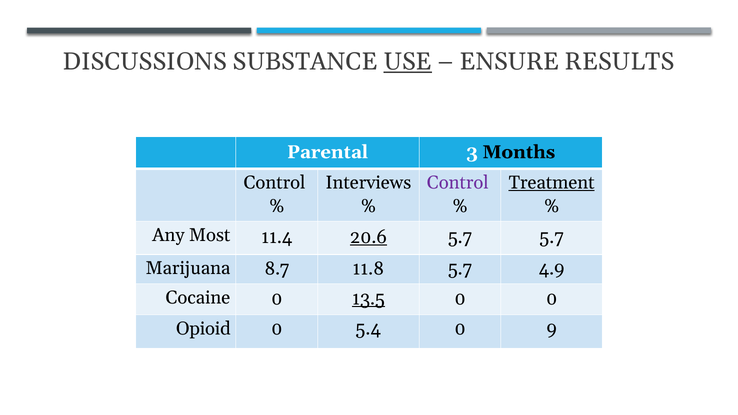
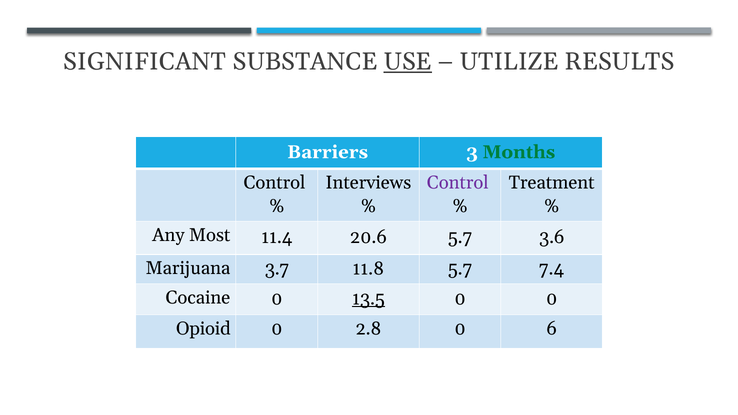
DISCUSSIONS: DISCUSSIONS -> SIGNIFICANT (145, 62)
ENSURE: ENSURE -> UTILIZE (509, 62)
Parental: Parental -> Barriers (327, 152)
Months colour: black -> green (519, 152)
Treatment underline: present -> none (552, 183)
20.6 underline: present -> none (368, 237)
5.7 5.7: 5.7 -> 3.6 (552, 237)
8.7: 8.7 -> 3.7 (277, 269)
4.9: 4.9 -> 7.4 (552, 269)
5.4: 5.4 -> 2.8 (368, 329)
9: 9 -> 6 (552, 329)
